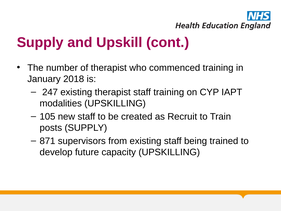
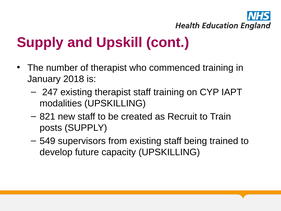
105: 105 -> 821 (47, 116)
871: 871 -> 549 (47, 141)
